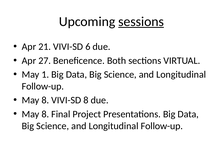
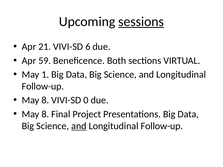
27: 27 -> 59 (45, 61)
VIVI-SD 8: 8 -> 0 (86, 100)
and underline: none -> present (79, 126)
